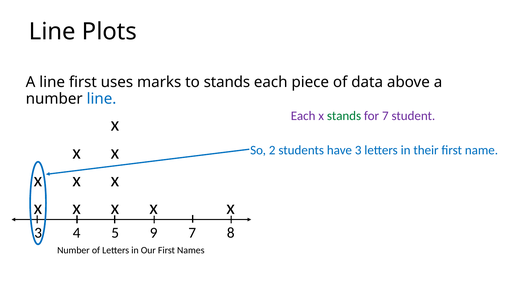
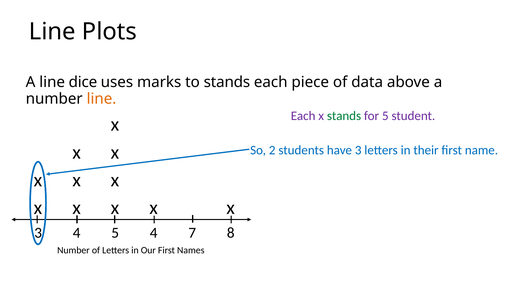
line first: first -> dice (83, 82)
line colour: blue -> orange (101, 99)
for 7: 7 -> 5 (385, 116)
5 9: 9 -> 4 (154, 233)
